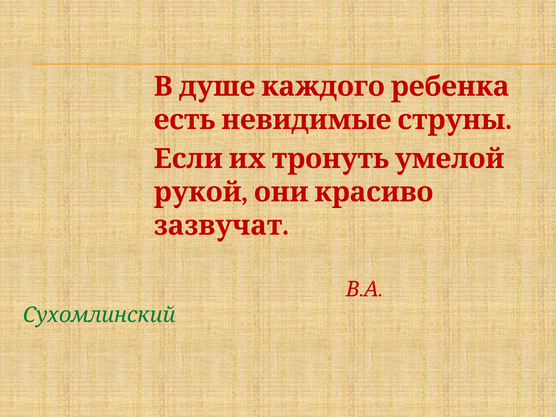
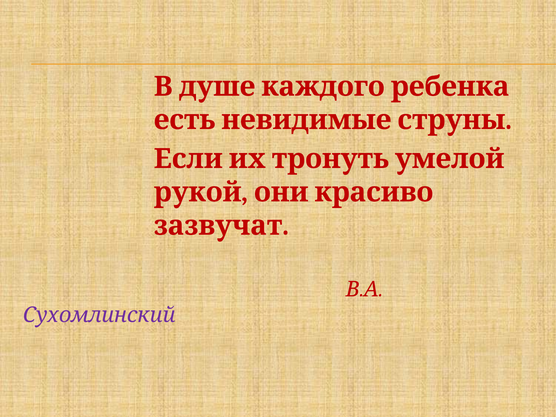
Сухомлинский colour: green -> purple (99, 315)
